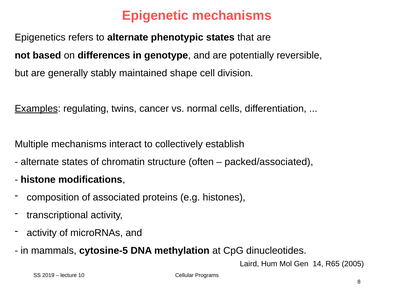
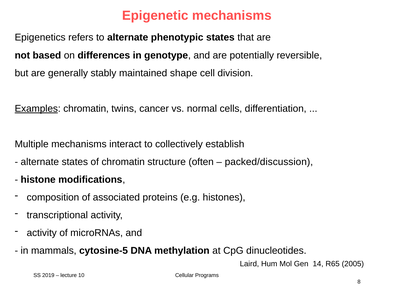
Examples regulating: regulating -> chromatin (86, 108)
packed/associated: packed/associated -> packed/discussion (269, 162)
